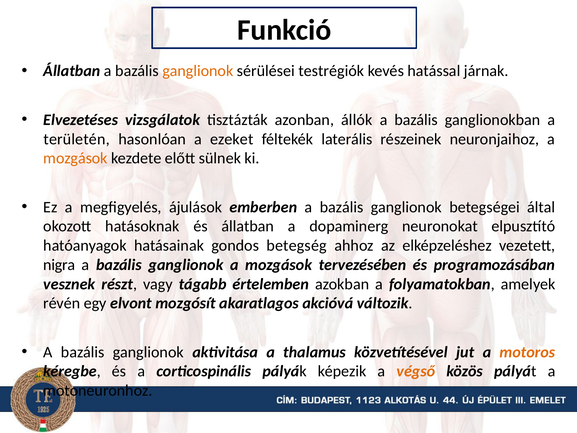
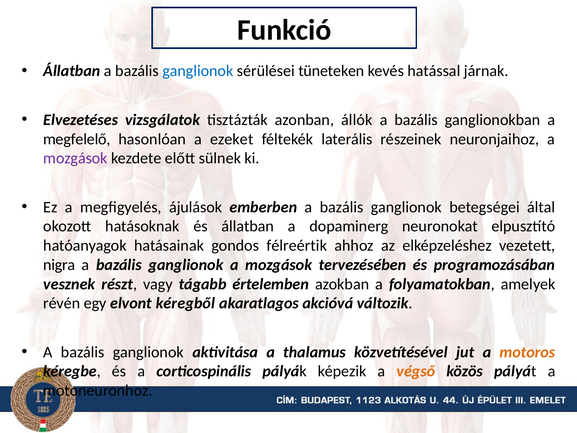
ganglionok colour: orange -> blue (198, 71)
testrégiók: testrégiók -> tüneteken (331, 71)
területén: területén -> megfelelő (77, 139)
mozgások colour: orange -> purple (75, 158)
betegség: betegség -> félreértik (297, 245)
mozgósít: mozgósít -> kéregből (185, 303)
